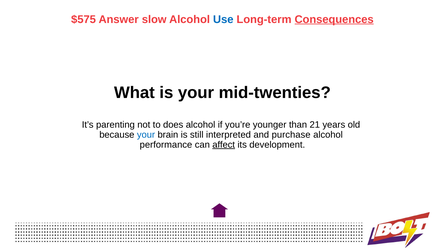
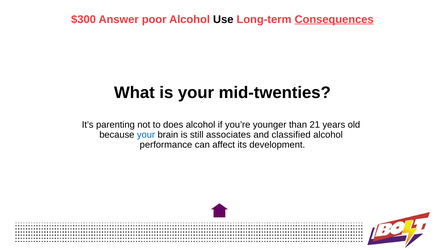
$575: $575 -> $300 (84, 19)
slow: slow -> poor (154, 19)
Use colour: blue -> black (223, 19)
interpreted: interpreted -> associates (228, 135)
purchase: purchase -> classified (291, 135)
affect underline: present -> none (224, 145)
